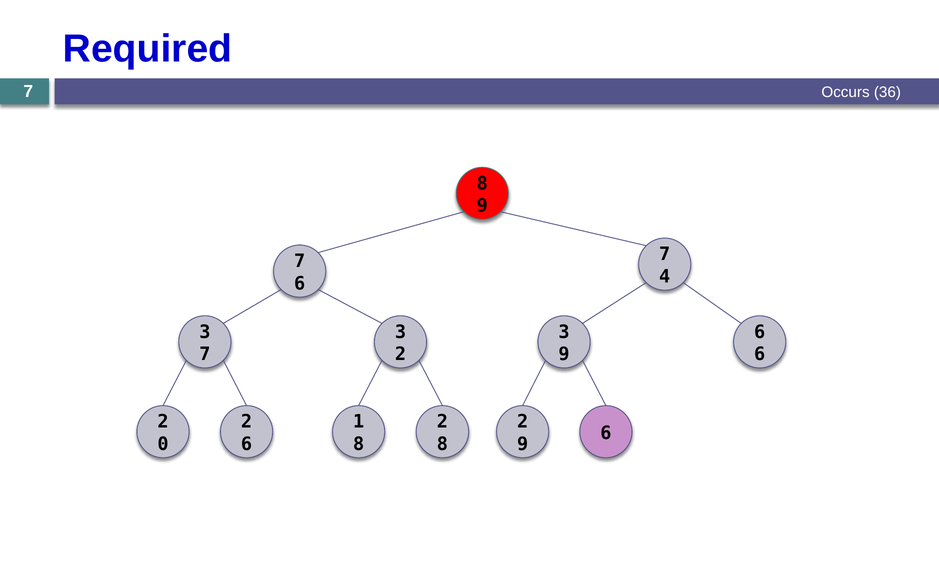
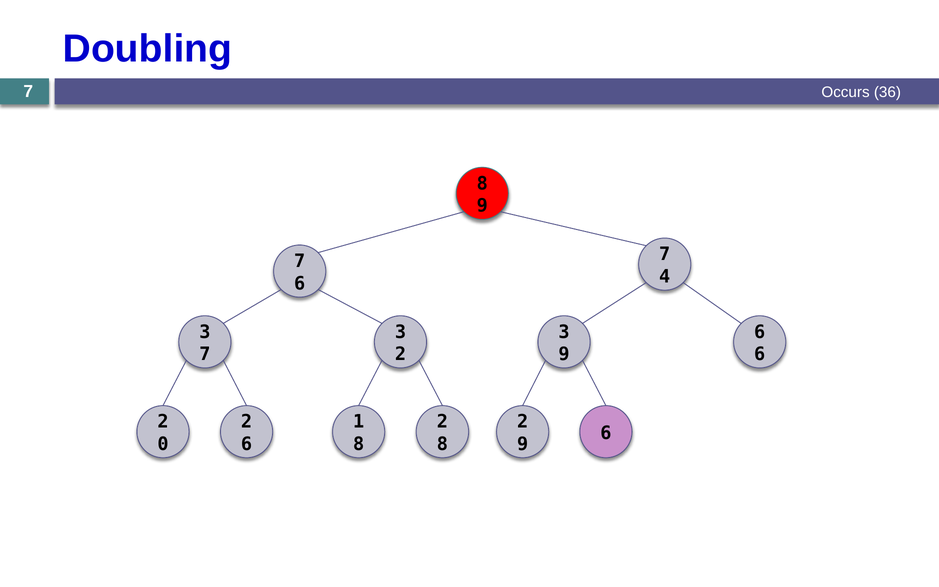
Required: Required -> Doubling (147, 49)
